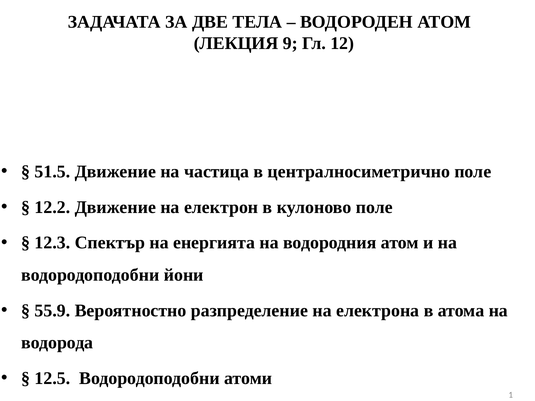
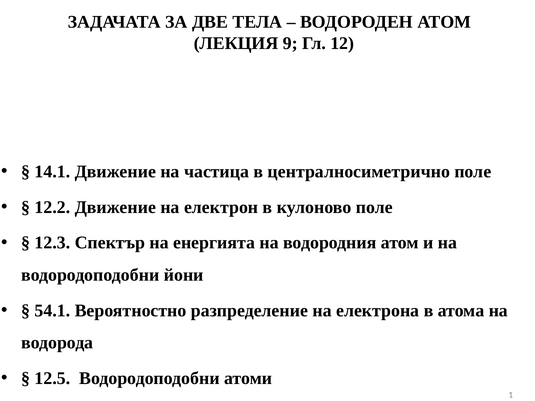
51.5: 51.5 -> 14.1 (52, 172)
55.9: 55.9 -> 54.1 (52, 311)
